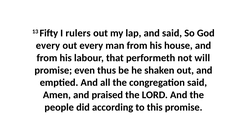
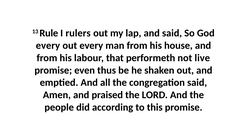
Fifty: Fifty -> Rule (49, 33)
will: will -> live (202, 58)
